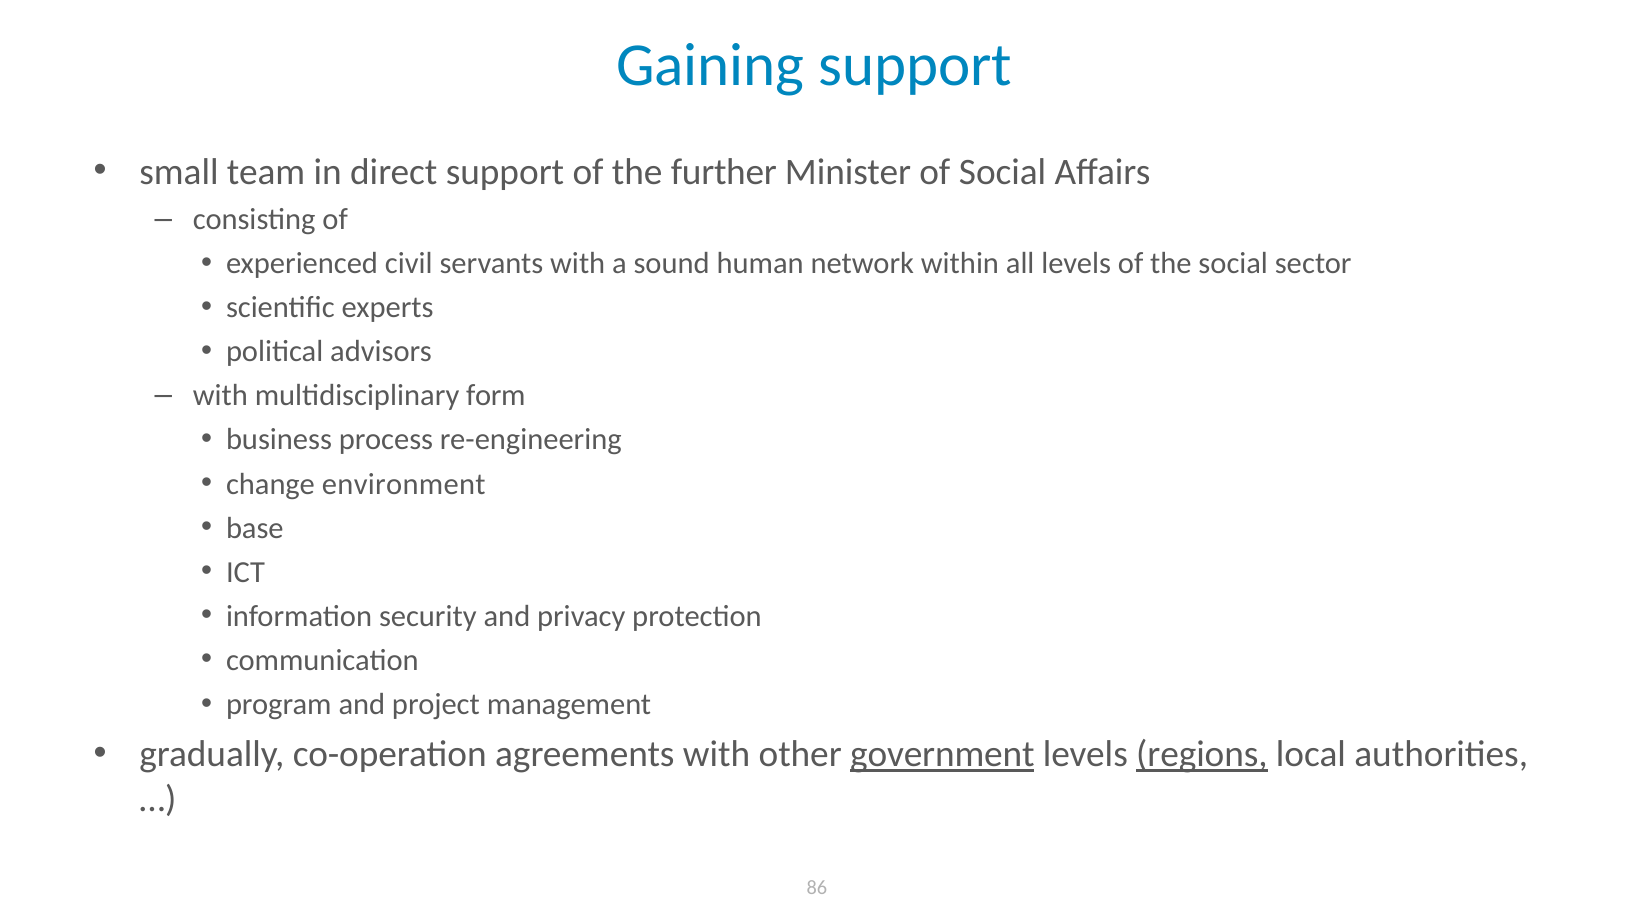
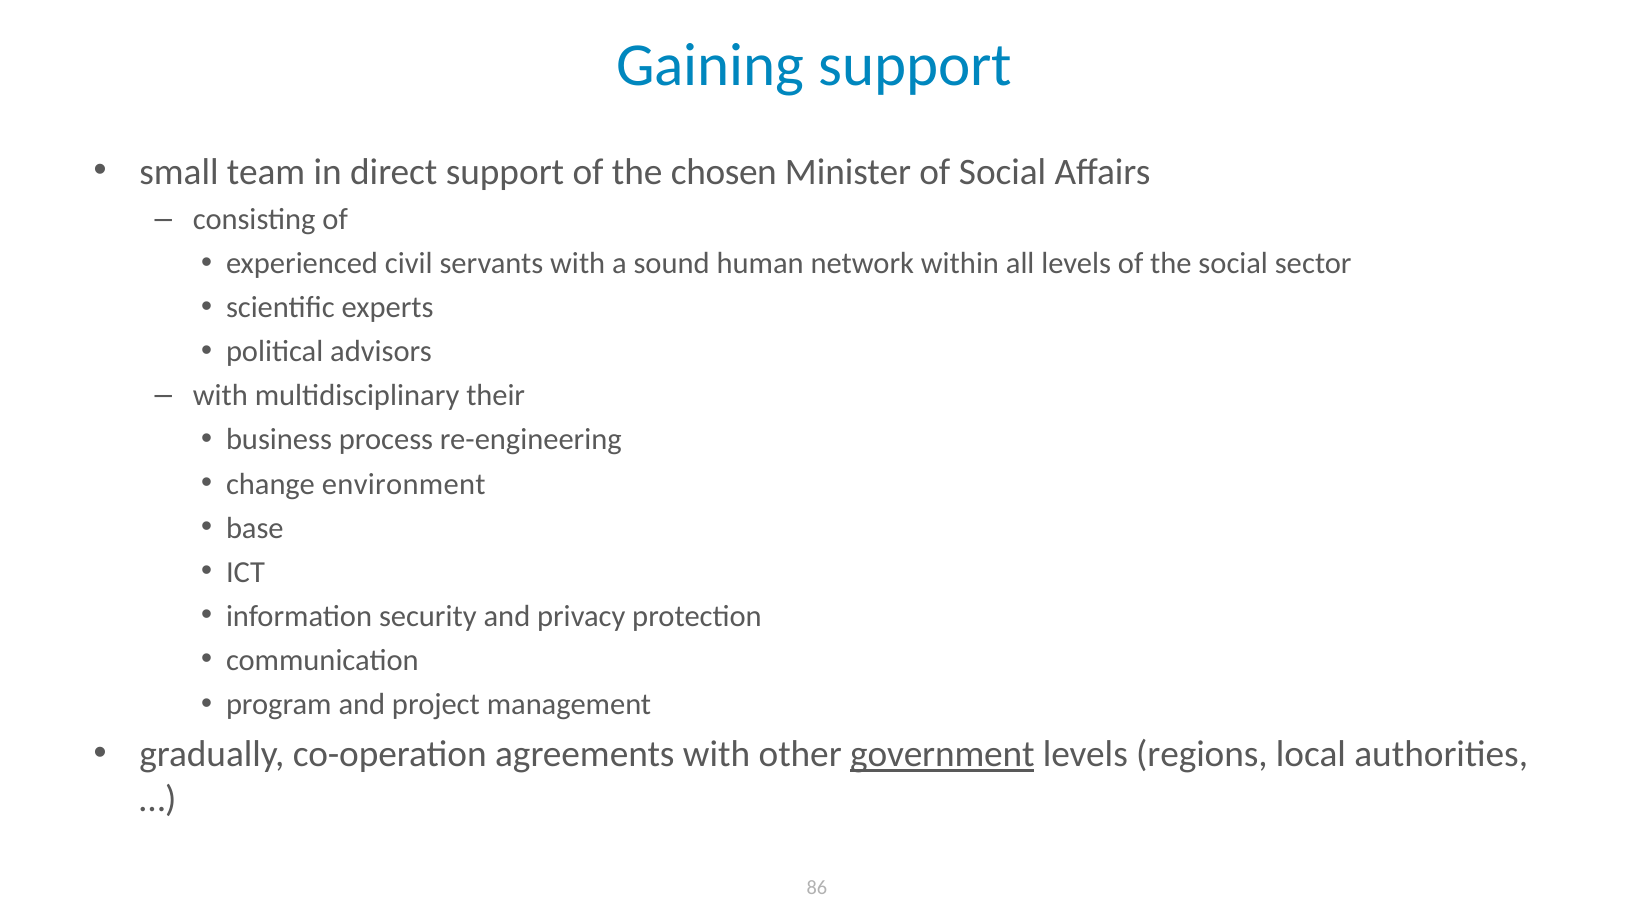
further: further -> chosen (724, 172)
form: form -> their (496, 396)
regions underline: present -> none (1202, 755)
